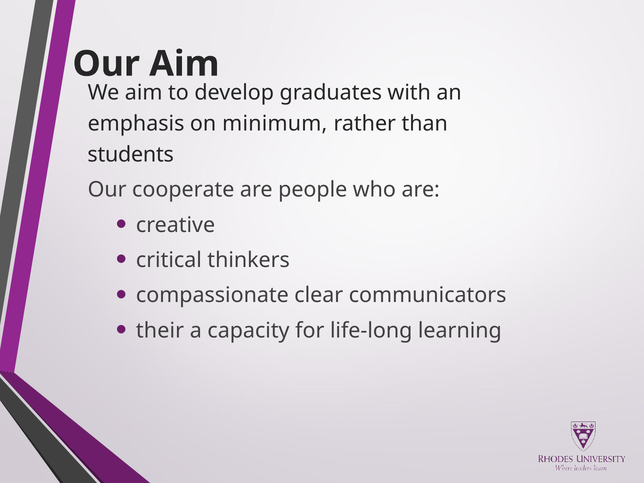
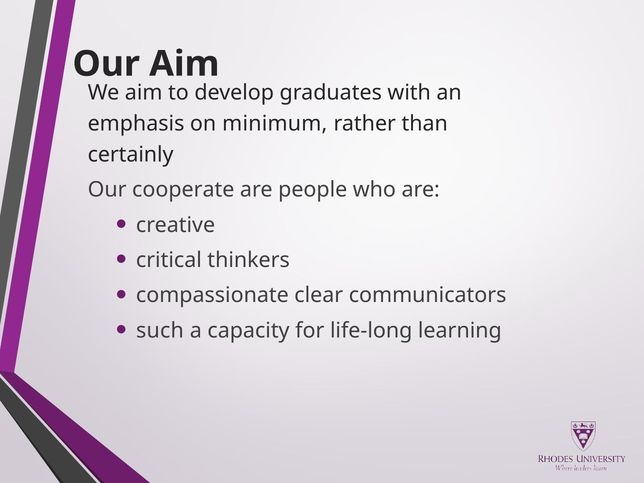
students: students -> certainly (131, 155)
their: their -> such (160, 331)
